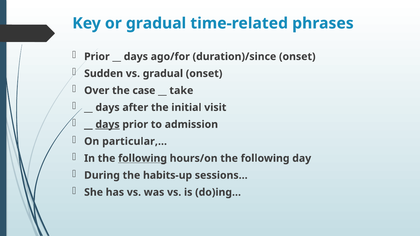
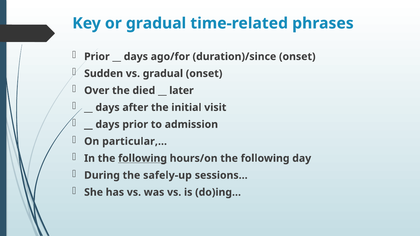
case: case -> died (144, 91)
take: take -> later (181, 91)
days underline: present -> none (108, 125)
habits-up: habits-up -> safely-up (167, 175)
